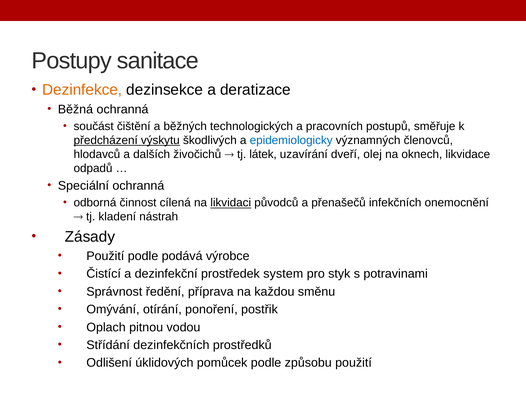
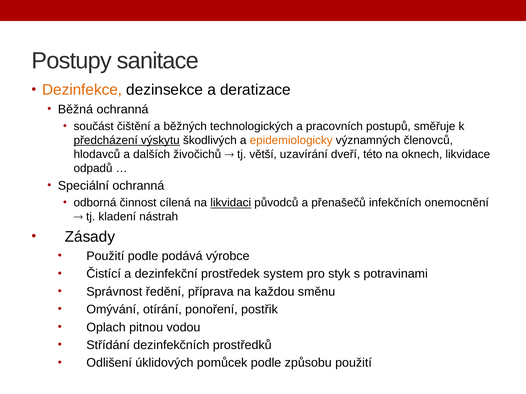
epidemiologicky colour: blue -> orange (291, 140)
látek: látek -> větší (263, 154)
olej: olej -> této (373, 154)
